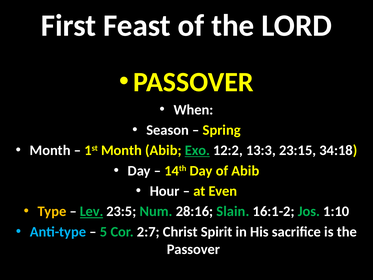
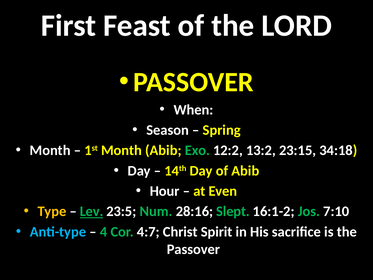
Exo underline: present -> none (197, 150)
13:3: 13:3 -> 13:2 (261, 150)
Slain: Slain -> Slept (233, 211)
1:10: 1:10 -> 7:10 (336, 211)
5: 5 -> 4 (104, 232)
2:7: 2:7 -> 4:7 (148, 232)
